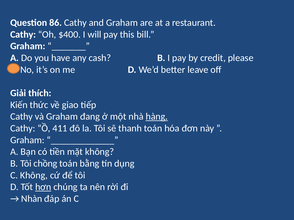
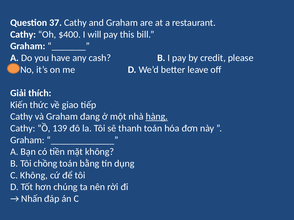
86: 86 -> 37 (56, 23)
411: 411 -> 139 (60, 129)
hơn underline: present -> none (43, 187)
Nhàn: Nhàn -> Nhấn (32, 199)
